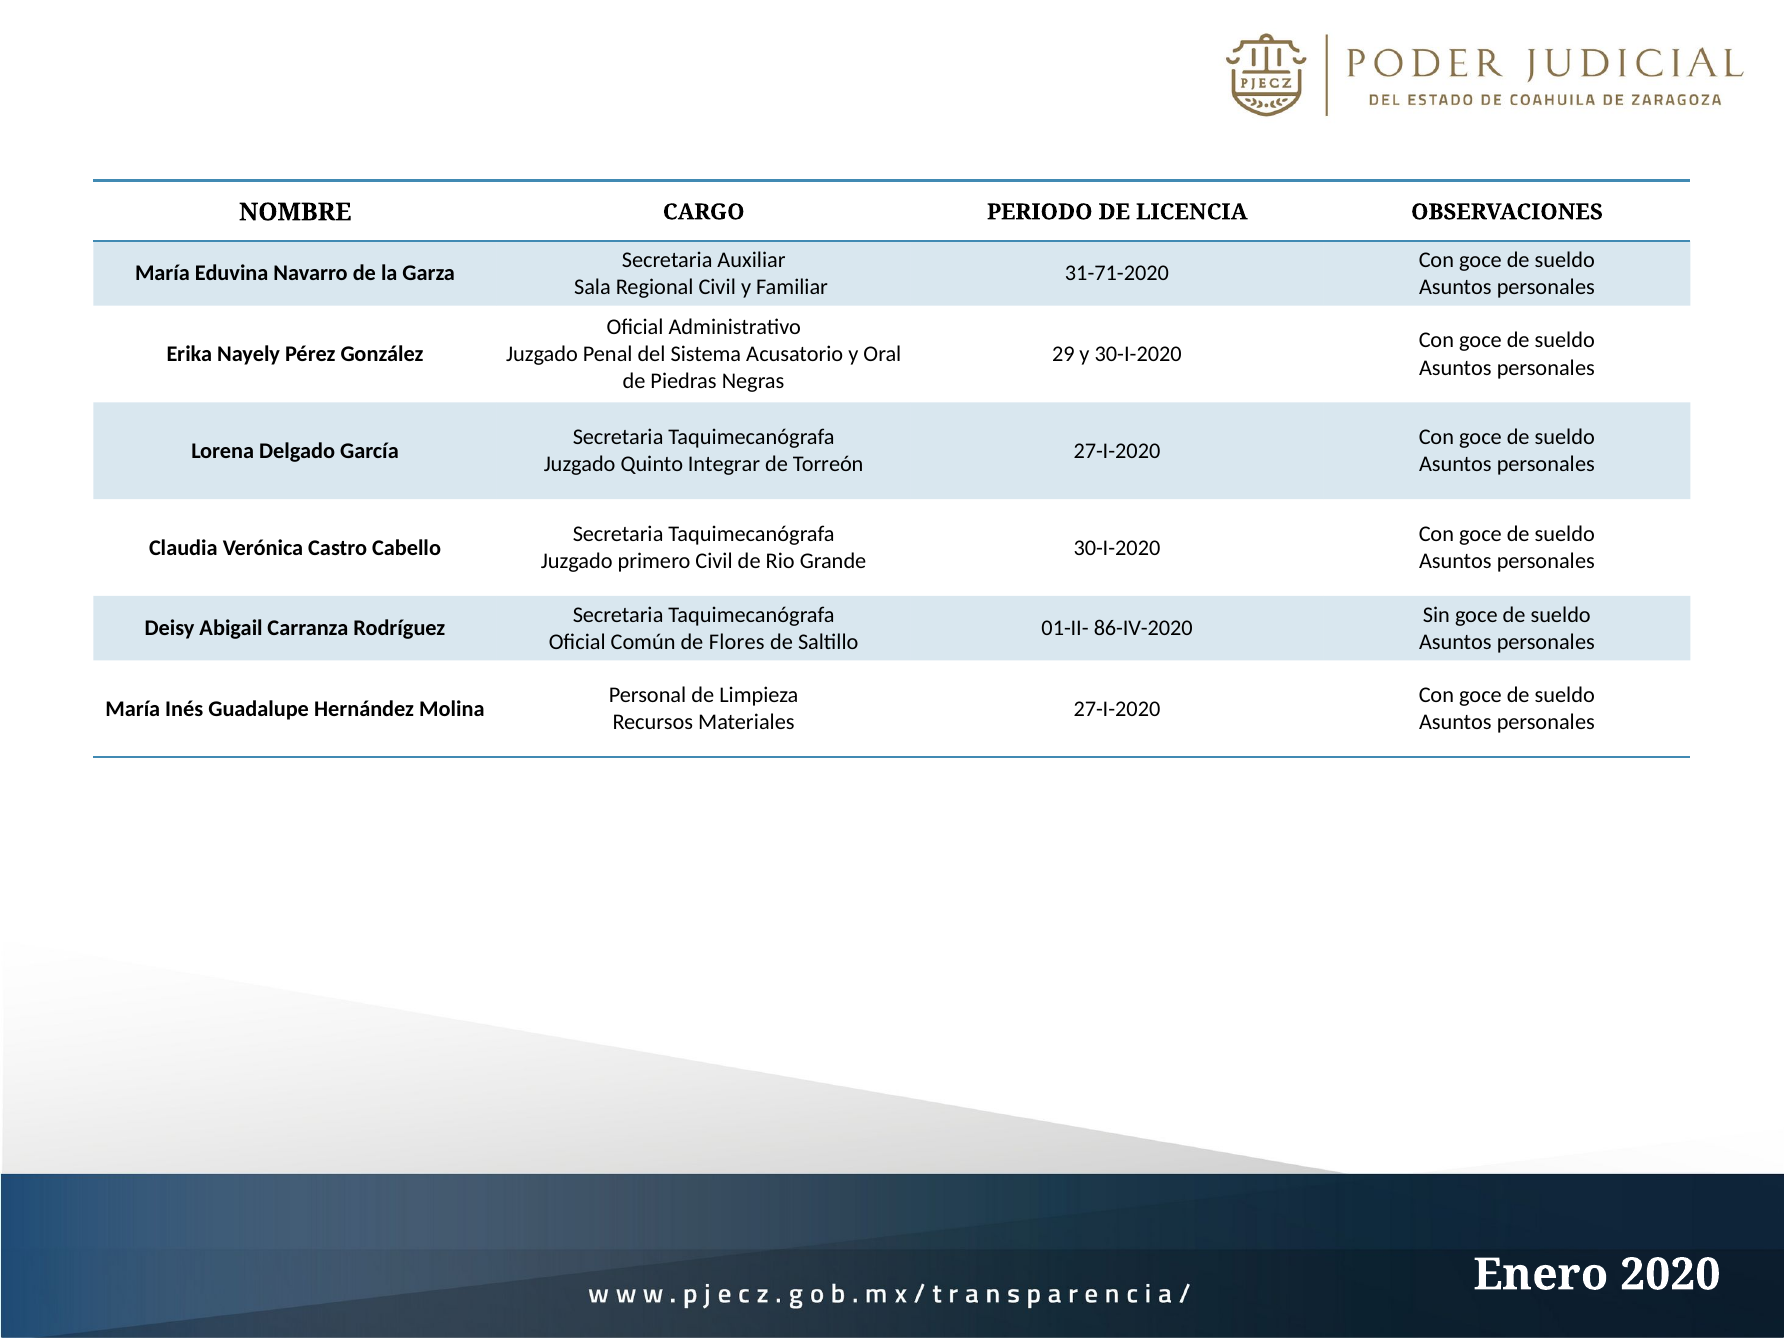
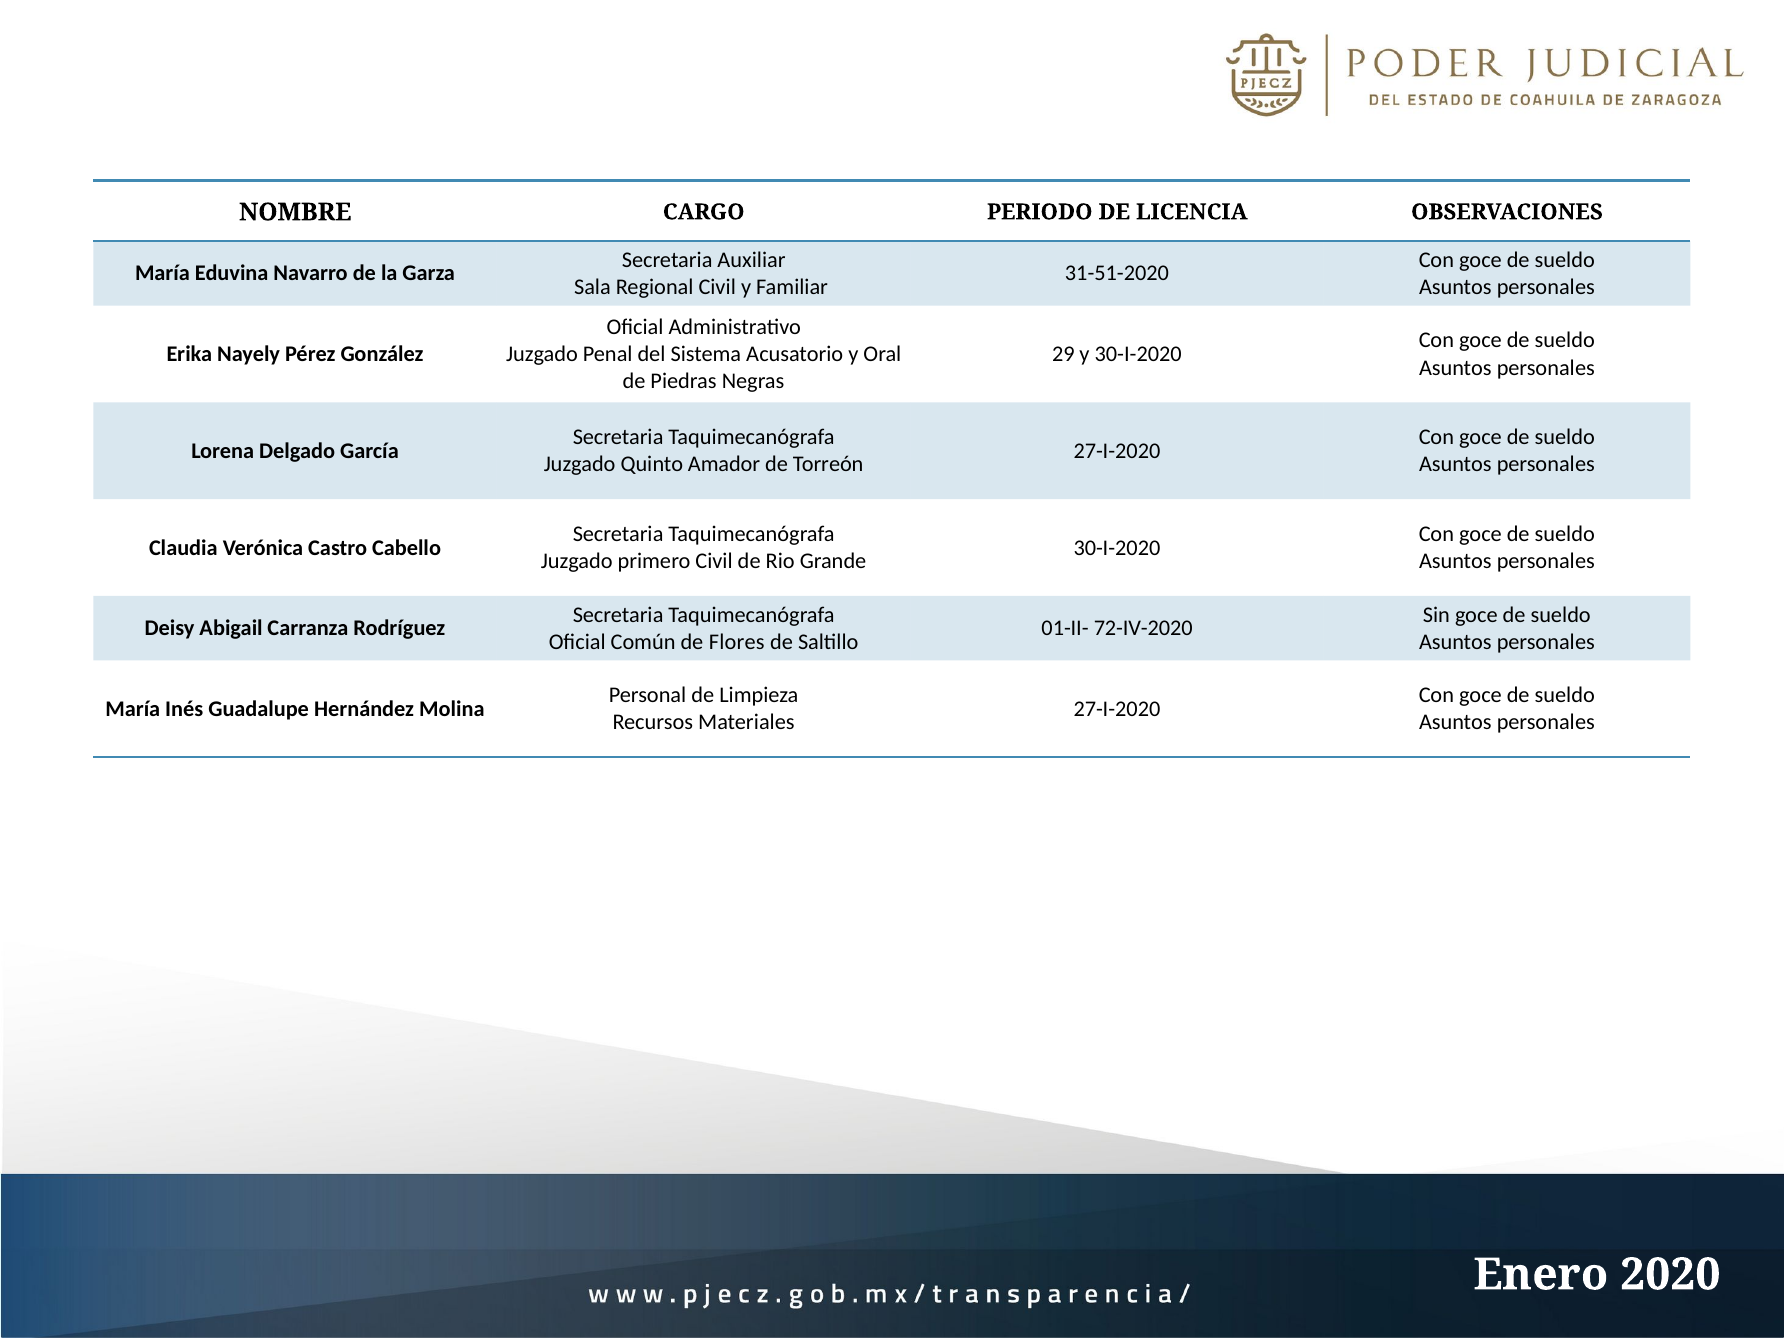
31-71-2020: 31-71-2020 -> 31-51-2020 (1117, 274)
Integrar: Integrar -> Amador (724, 464)
86-IV-2020: 86-IV-2020 -> 72-IV-2020 (1143, 628)
